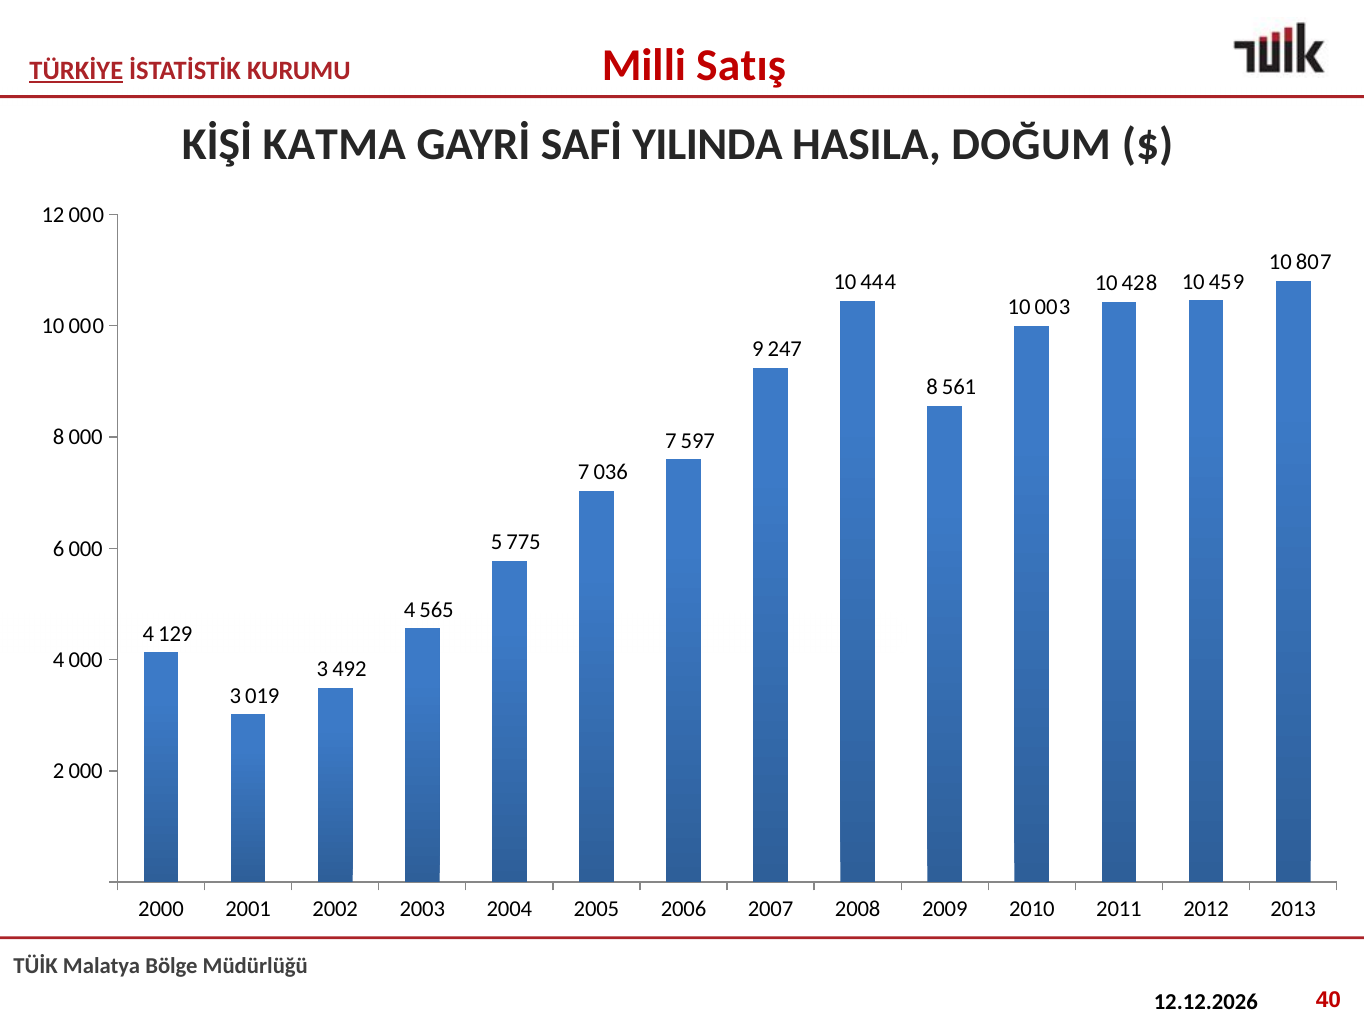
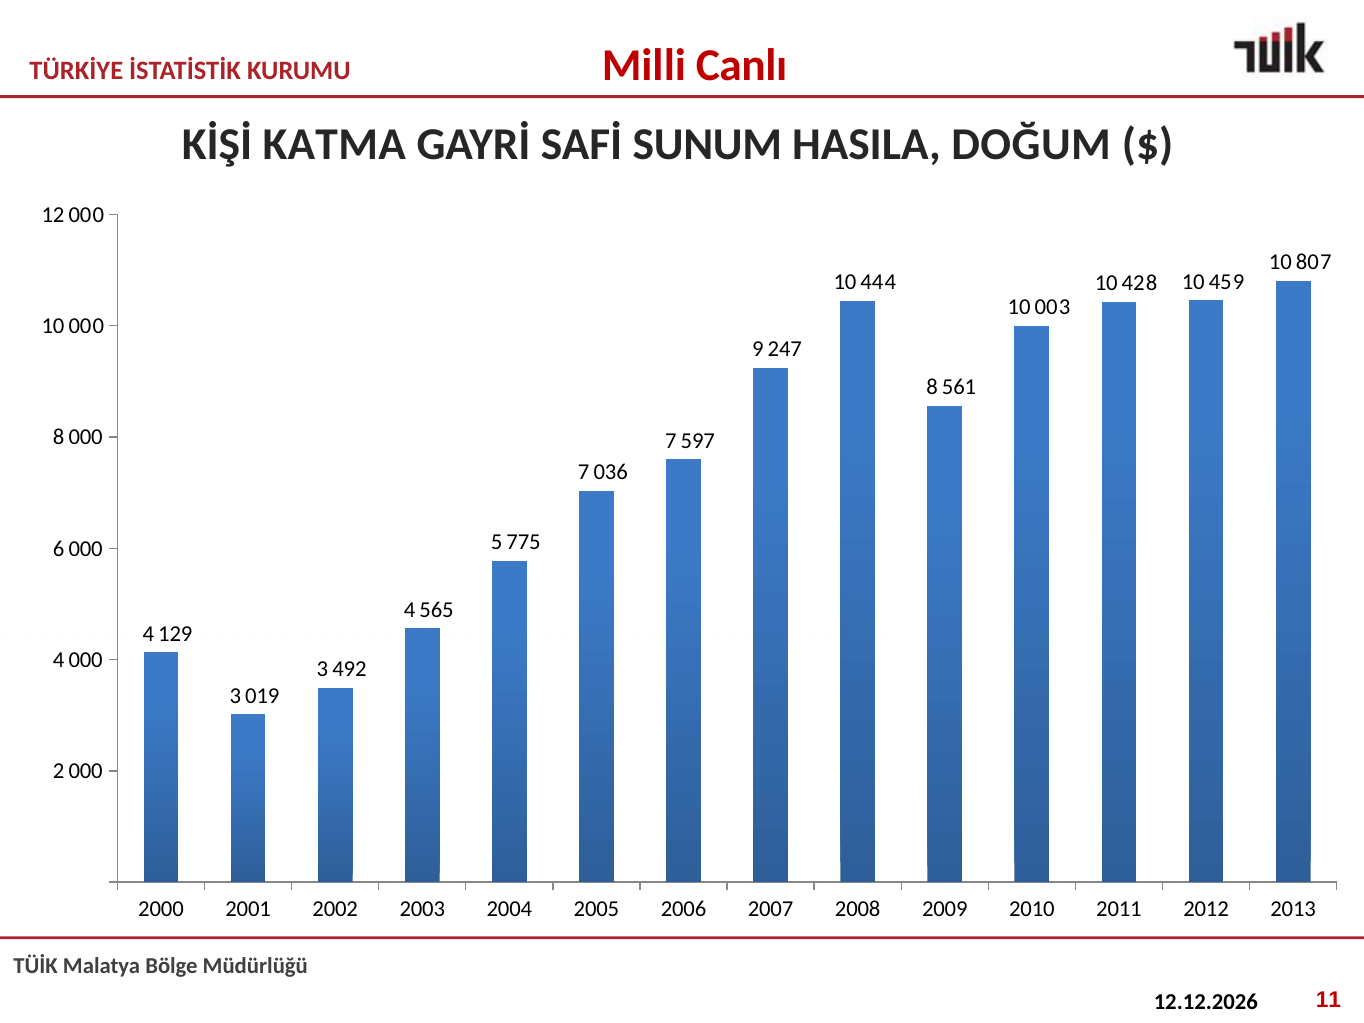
Satış: Satış -> Canlı (741, 66)
TÜRKİYE underline: present -> none (76, 71)
YILINDA: YILINDA -> SUNUM (707, 144)
40: 40 -> 11 (1328, 1000)
